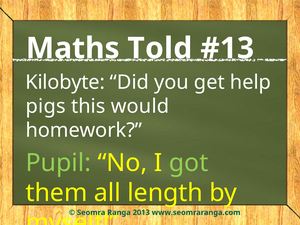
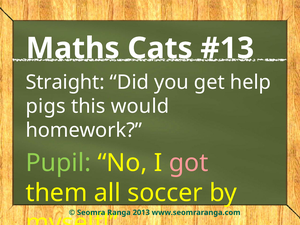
Told: Told -> Cats (160, 48)
Kilobyte: Kilobyte -> Straight (65, 82)
got colour: light green -> pink (189, 163)
length: length -> soccer (165, 193)
